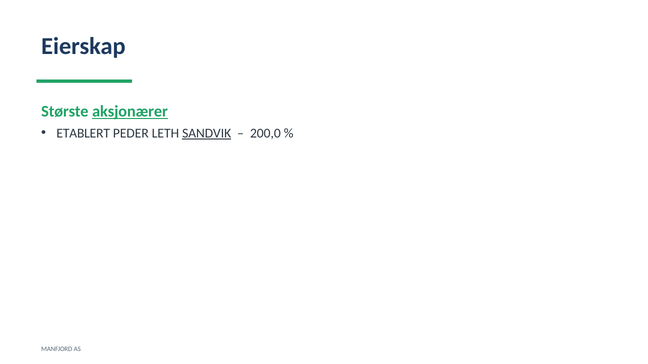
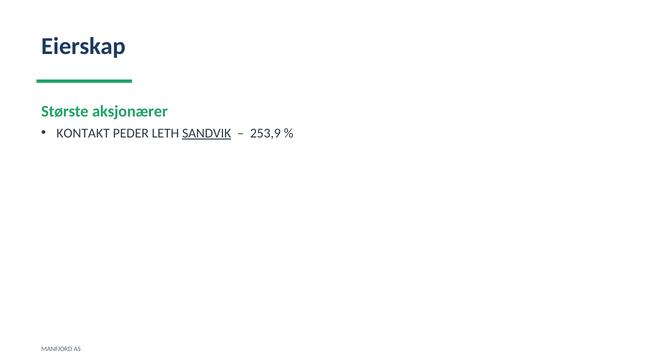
aksjonærer underline: present -> none (130, 112)
ETABLERT: ETABLERT -> KONTAKT (83, 133)
200,0: 200,0 -> 253,9 (265, 133)
